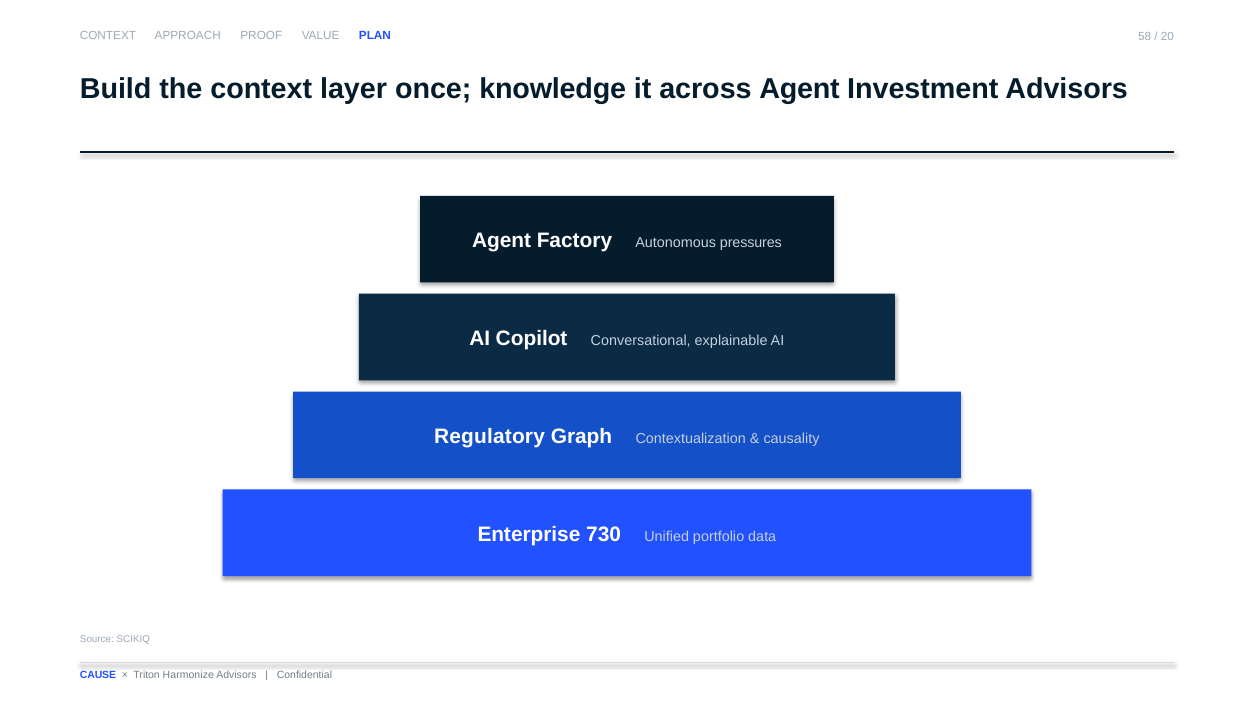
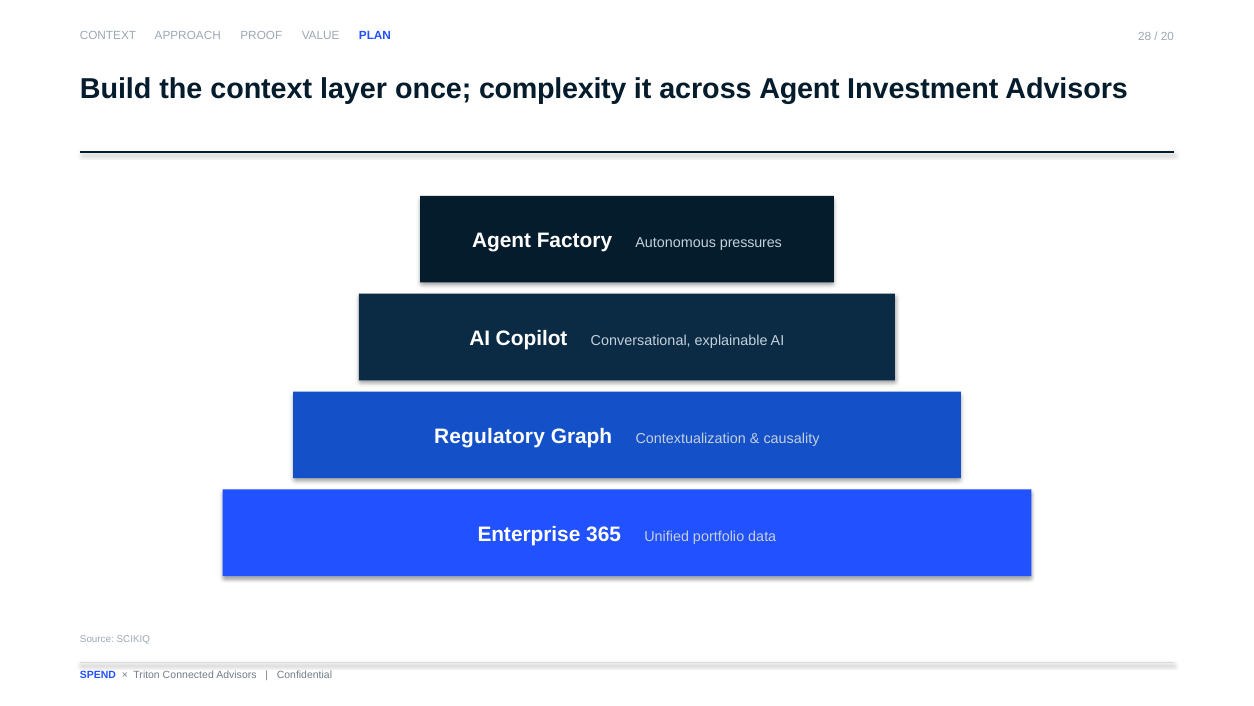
58: 58 -> 28 (1145, 37)
knowledge: knowledge -> complexity (553, 89)
730: 730 -> 365 (604, 534)
CAUSE: CAUSE -> SPEND (98, 675)
Harmonize: Harmonize -> Connected (188, 675)
